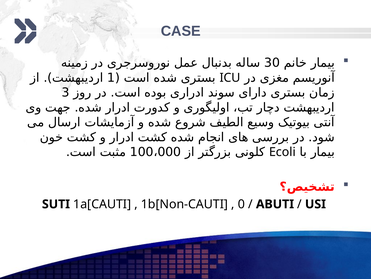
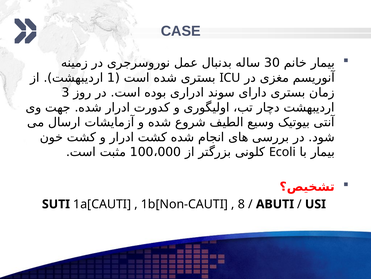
0: 0 -> 8 (241, 204)
